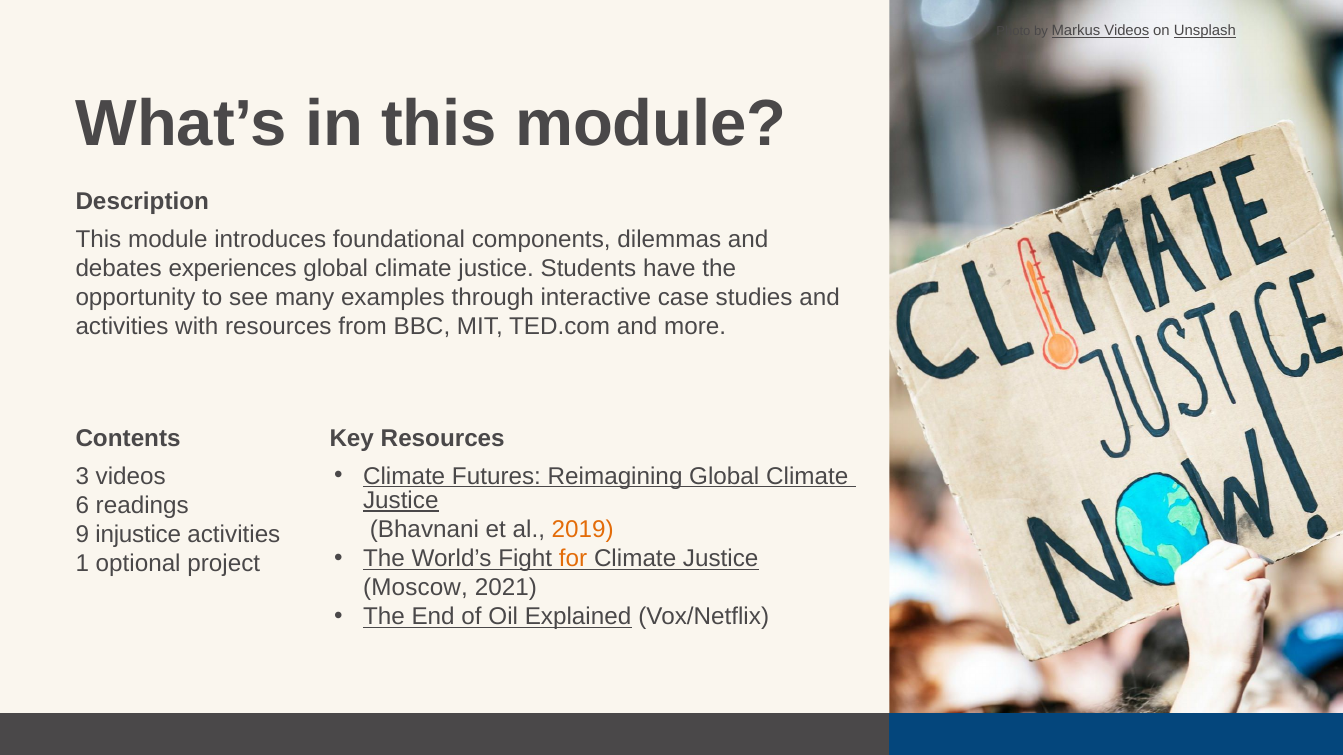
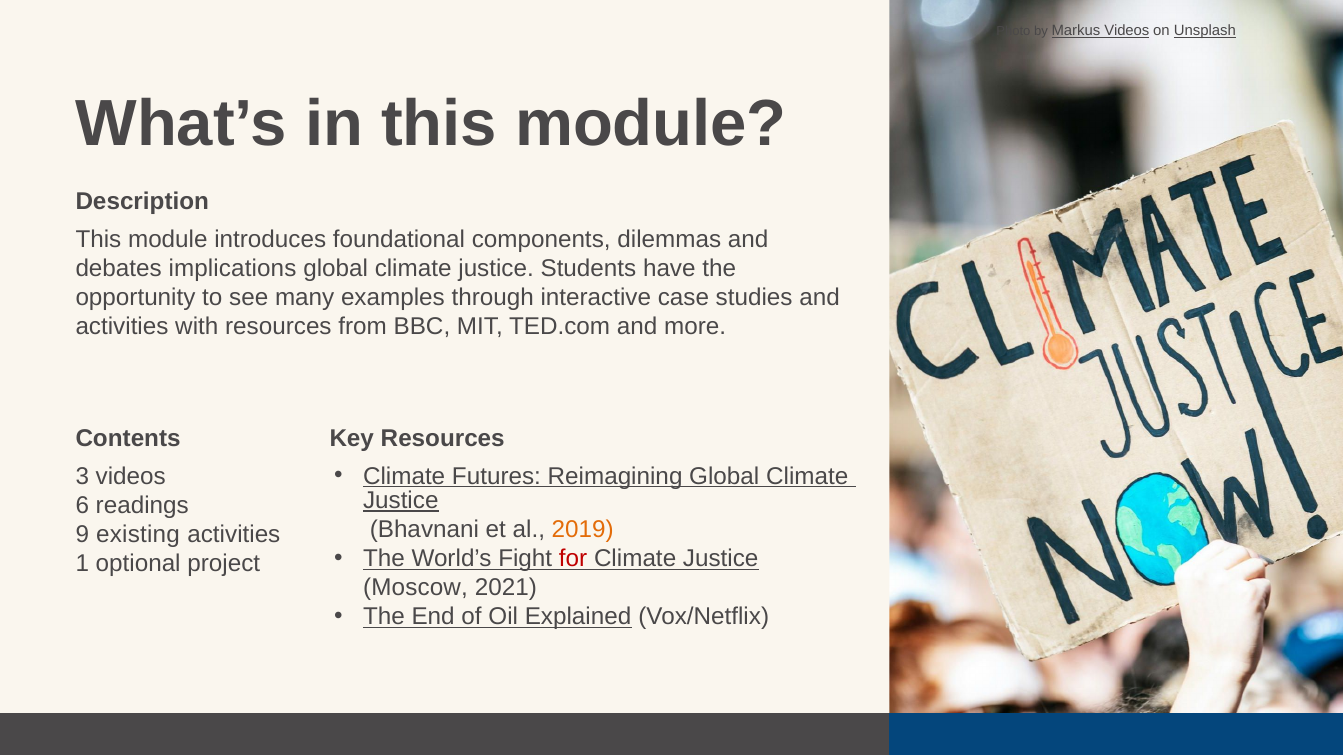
experiences: experiences -> implications (232, 269)
injustice: injustice -> existing (138, 535)
for colour: orange -> red (573, 559)
